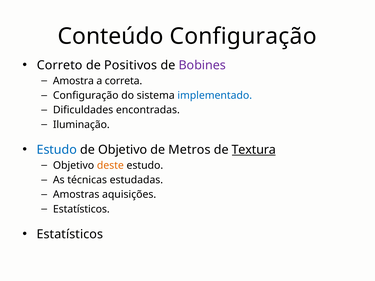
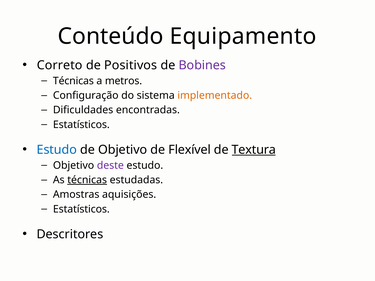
Conteúdo Configuração: Configuração -> Equipamento (243, 36)
Amostra: Amostra -> Técnicas (73, 81)
correta: correta -> metros (124, 81)
implementado colour: blue -> orange (215, 96)
Iluminação: Iluminação -> Estatísticos (81, 125)
Metros: Metros -> Flexível (190, 150)
deste colour: orange -> purple (110, 166)
técnicas underline: none -> present (87, 180)
Estatísticos: Estatísticos -> Descritores (70, 234)
